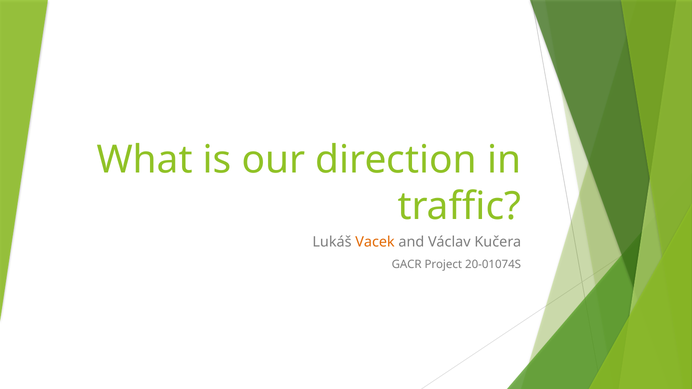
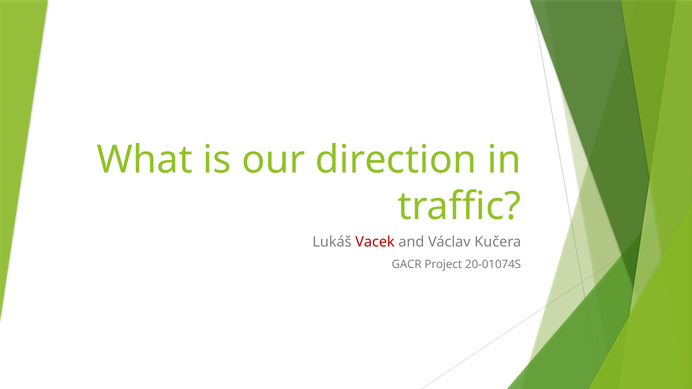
Vacek colour: orange -> red (375, 242)
